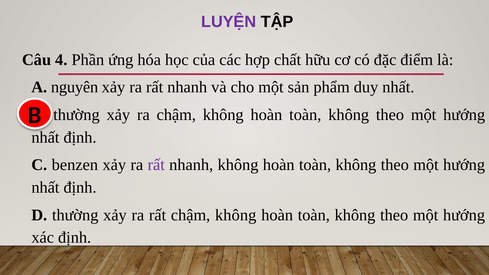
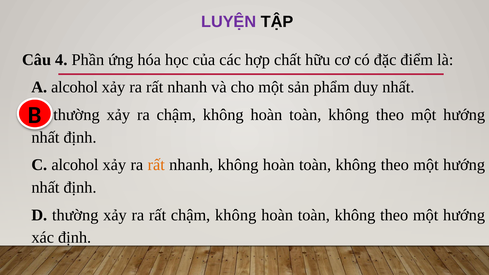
A nguyên: nguyên -> alcohol (75, 87)
C benzen: benzen -> alcohol (75, 165)
rất colour: purple -> orange (156, 165)
